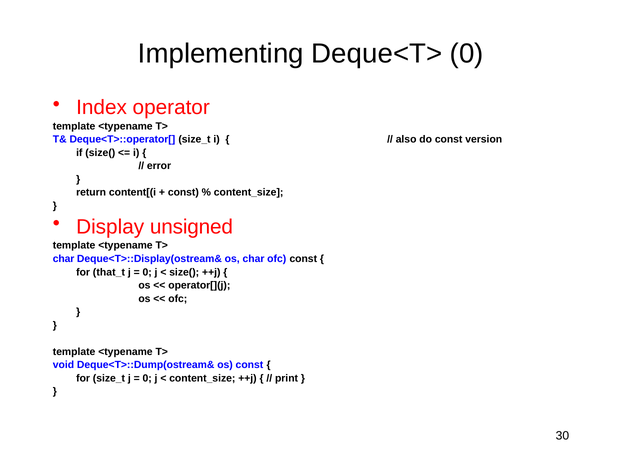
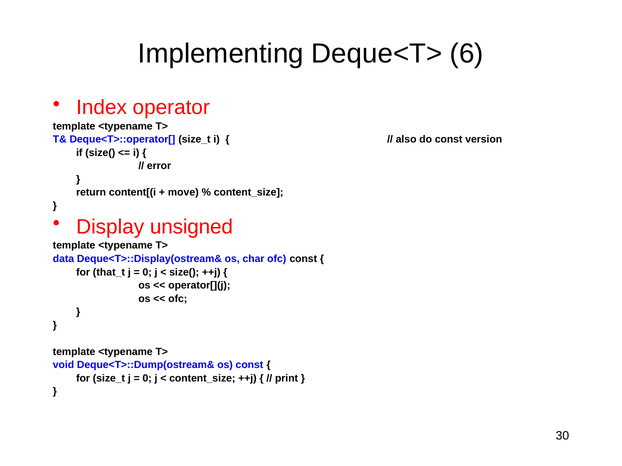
Deque<T> 0: 0 -> 6 (467, 54)
const: const -> move (183, 193)
char: char -> data (63, 259)
